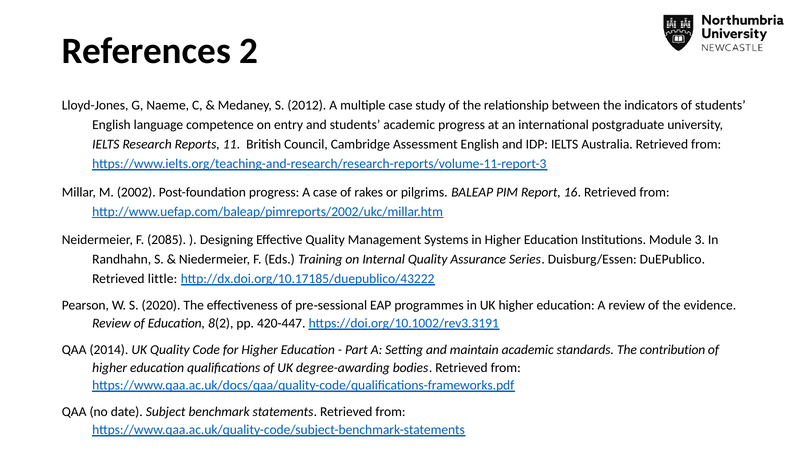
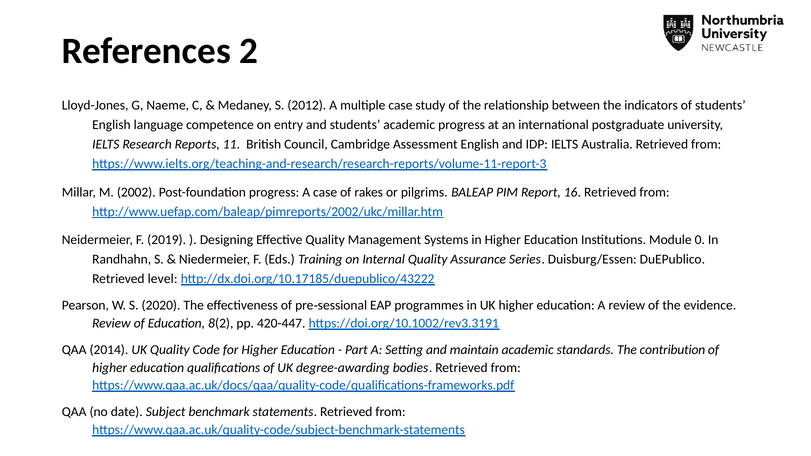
2085: 2085 -> 2019 (167, 240)
3: 3 -> 0 (700, 240)
little: little -> level (163, 279)
